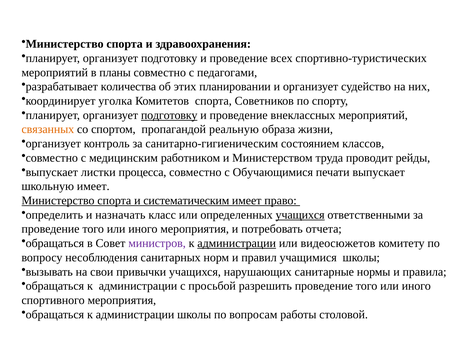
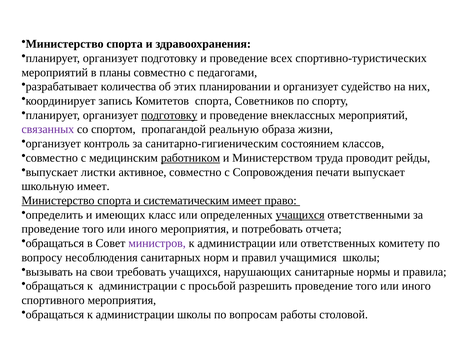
уголка: уголка -> запись (115, 101)
связанных colour: orange -> purple (48, 129)
работником underline: none -> present (190, 158)
процесса: процесса -> активное (143, 172)
Обучающимися: Обучающимися -> Сопровождения (273, 172)
назначать: назначать -> имеющих (120, 215)
администрации underline: present -> none (237, 243)
видеосюжетов: видеосюжетов -> ответственных (338, 243)
привычки: привычки -> требовать (141, 271)
